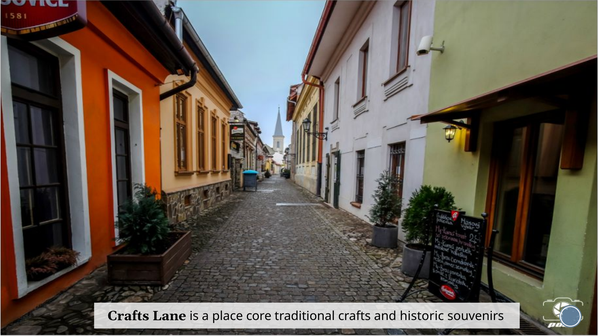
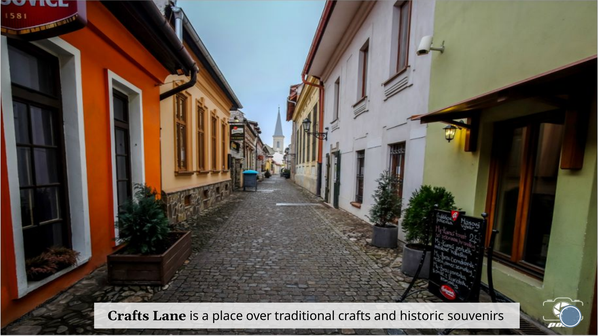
core: core -> over (259, 316)
